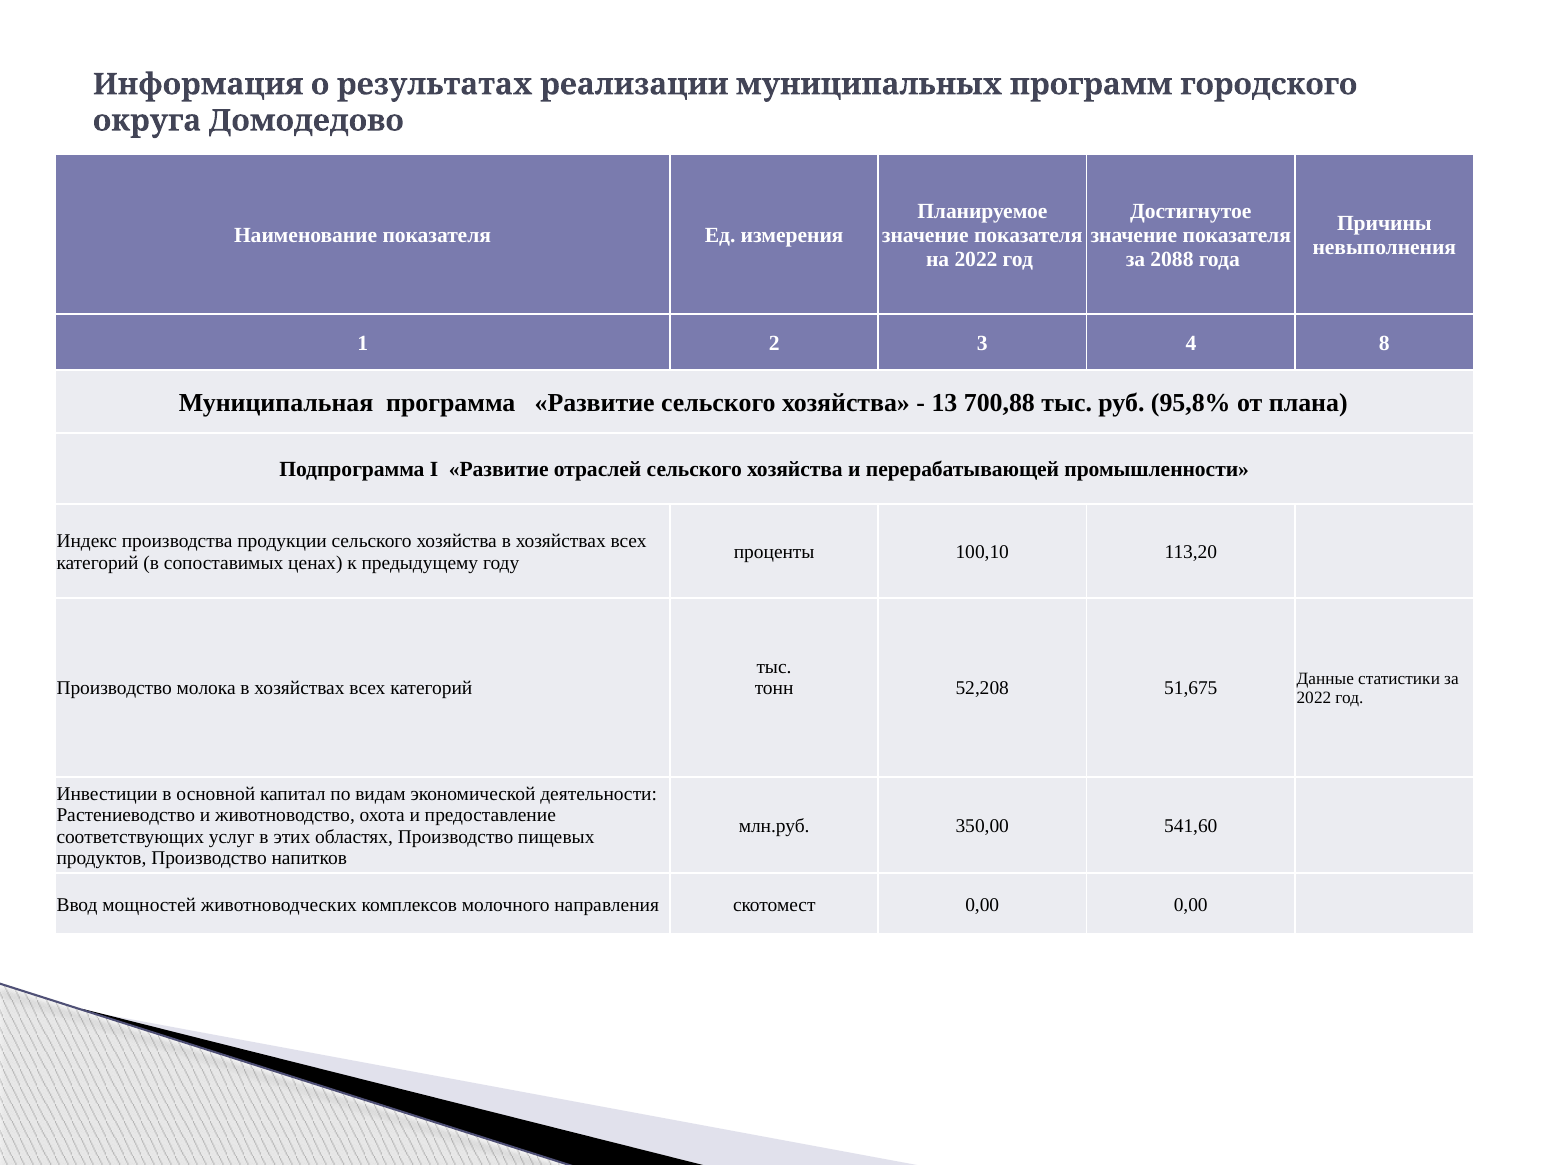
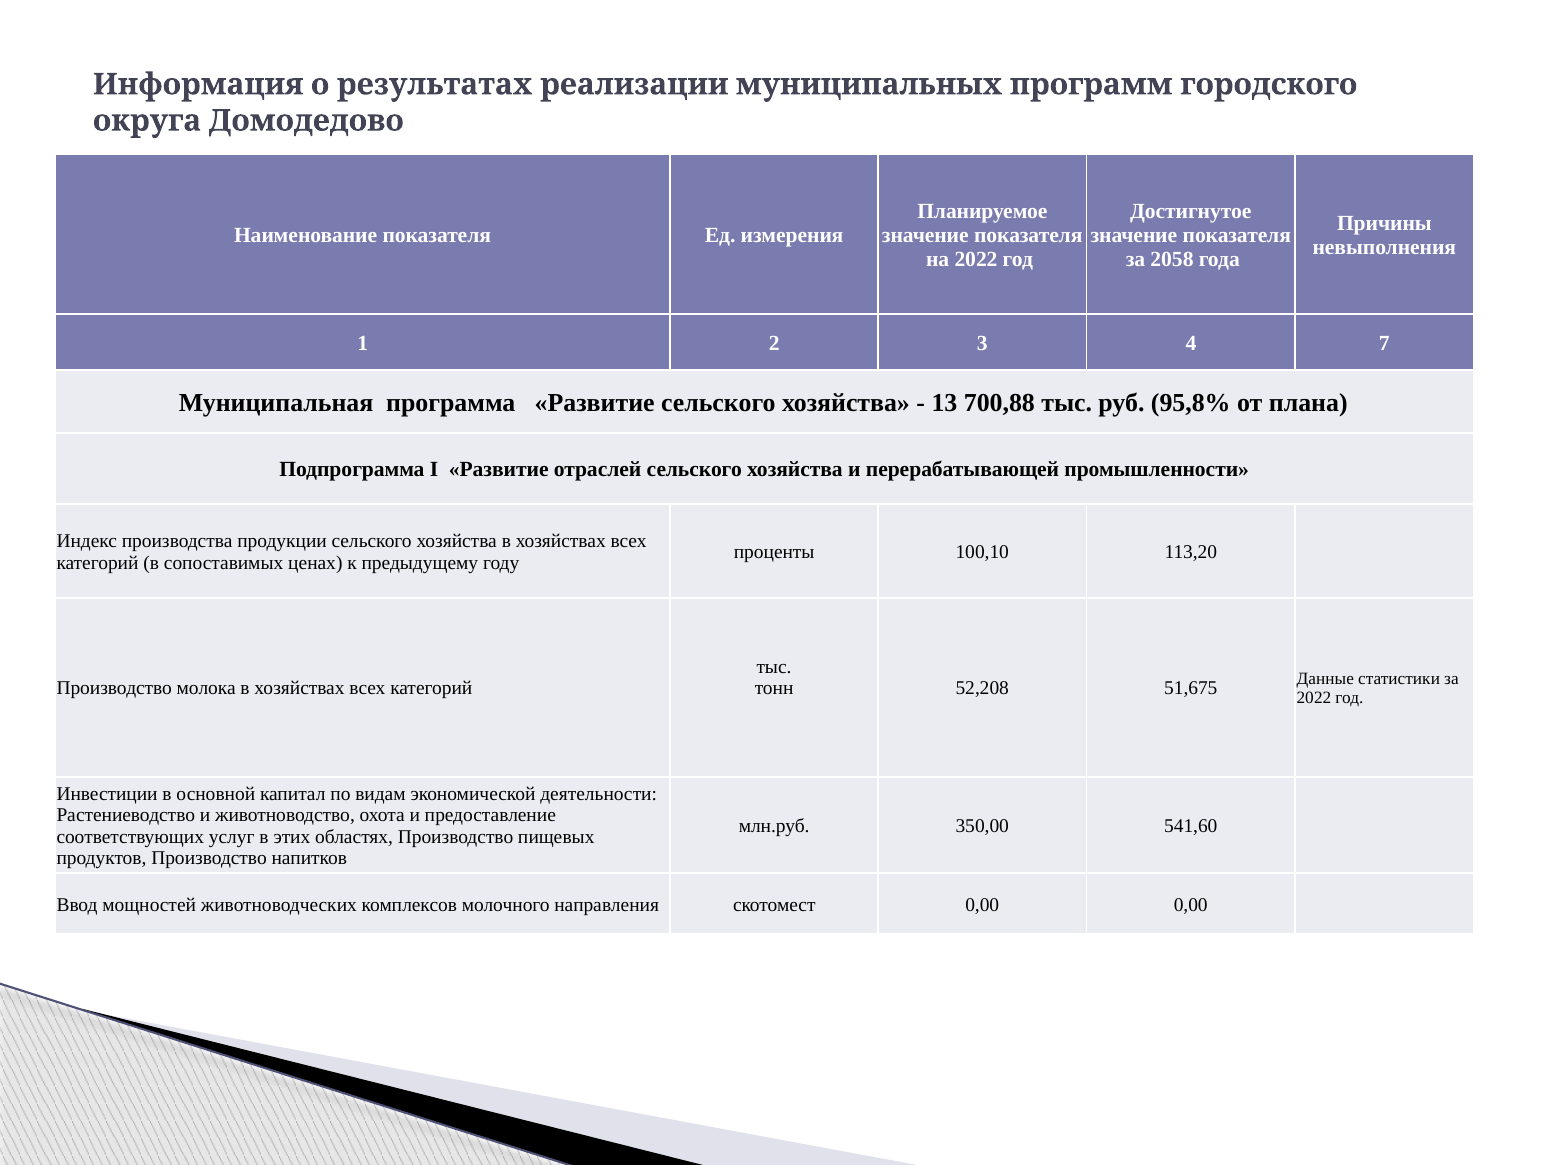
2088: 2088 -> 2058 (1172, 259)
8: 8 -> 7 (1384, 343)
